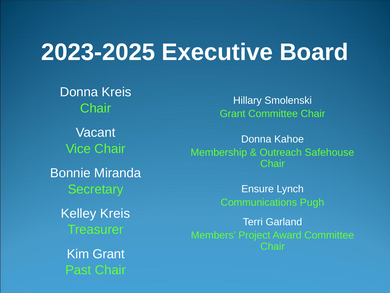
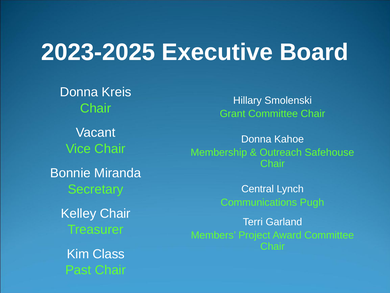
Ensure: Ensure -> Central (258, 189)
Kelley Kreis: Kreis -> Chair (115, 213)
Kim Grant: Grant -> Class (109, 254)
